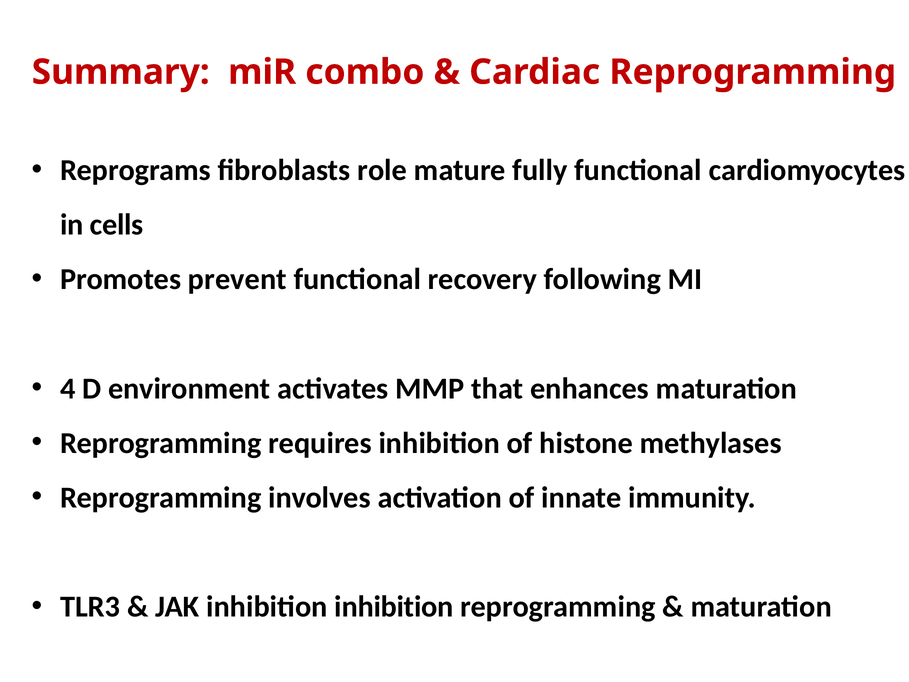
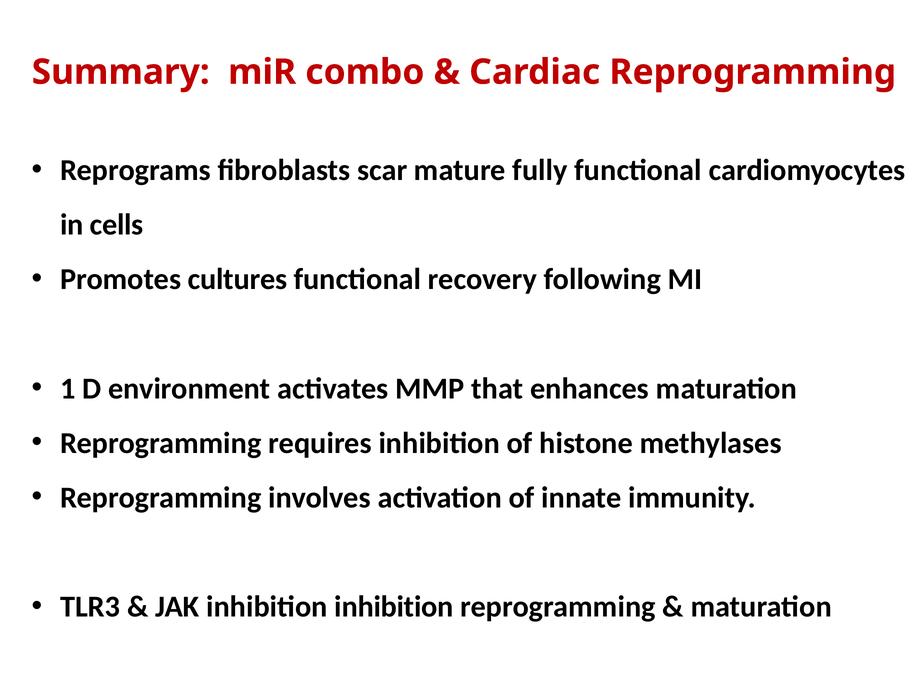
role: role -> scar (382, 170)
prevent: prevent -> cultures (238, 279)
4: 4 -> 1 (68, 388)
